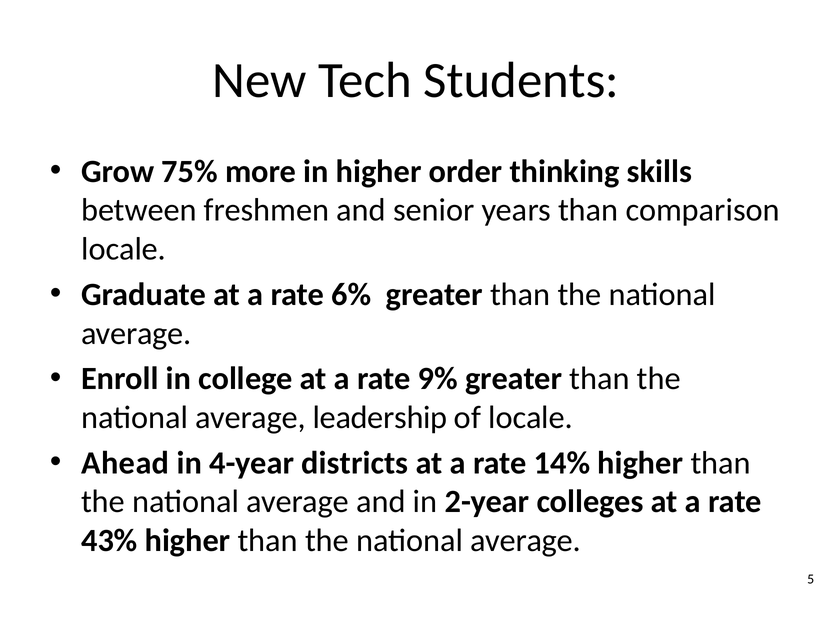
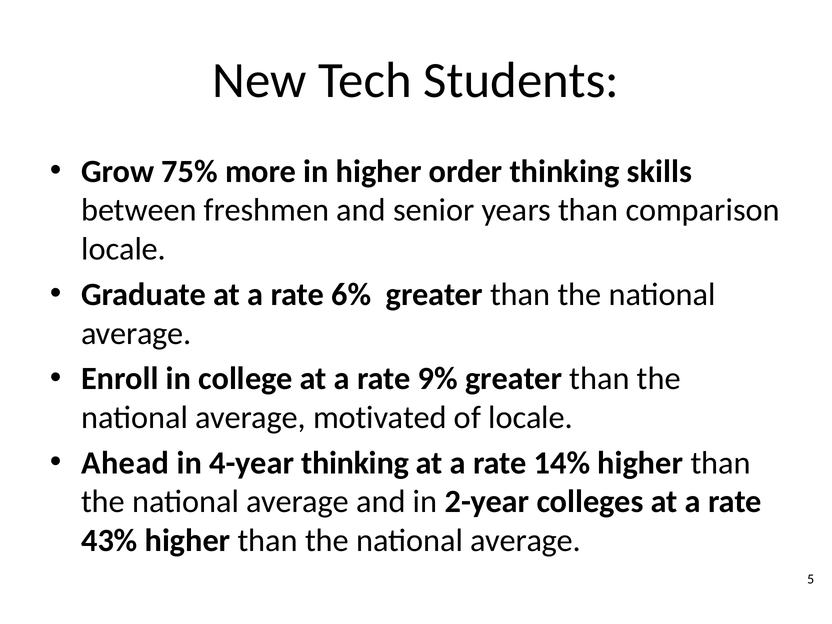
leadership: leadership -> motivated (380, 418)
4-year districts: districts -> thinking (355, 463)
